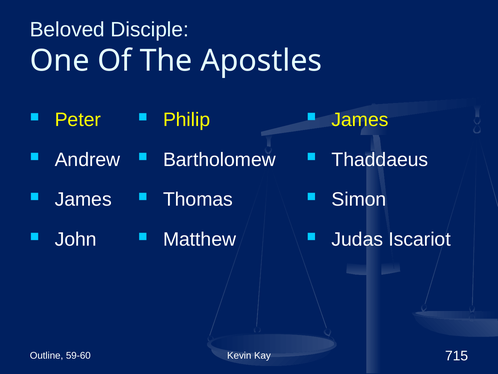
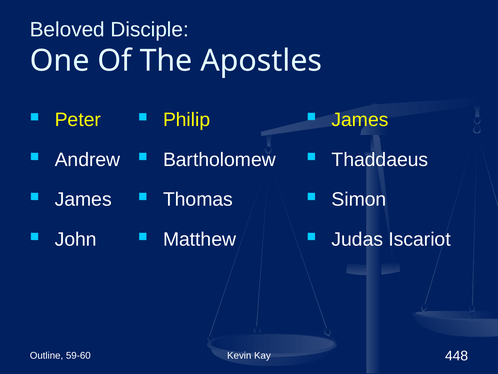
715: 715 -> 448 (457, 355)
